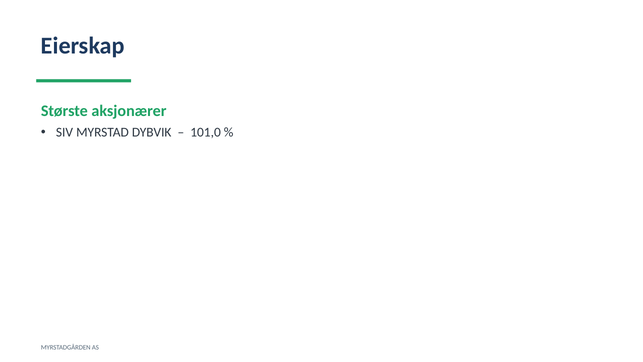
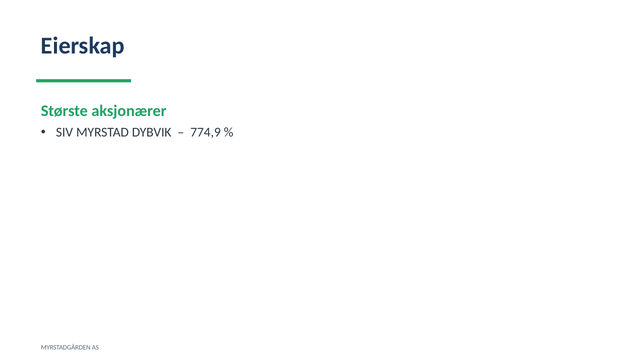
101,0: 101,0 -> 774,9 (206, 132)
